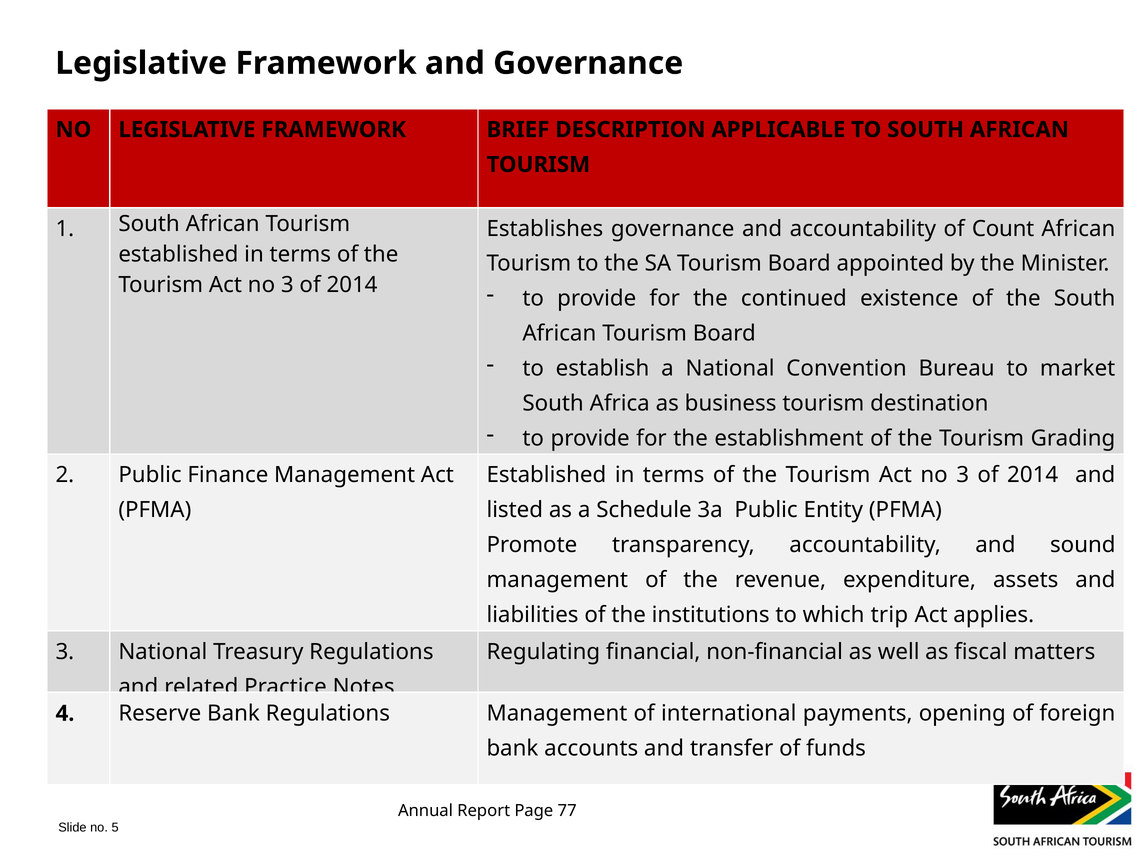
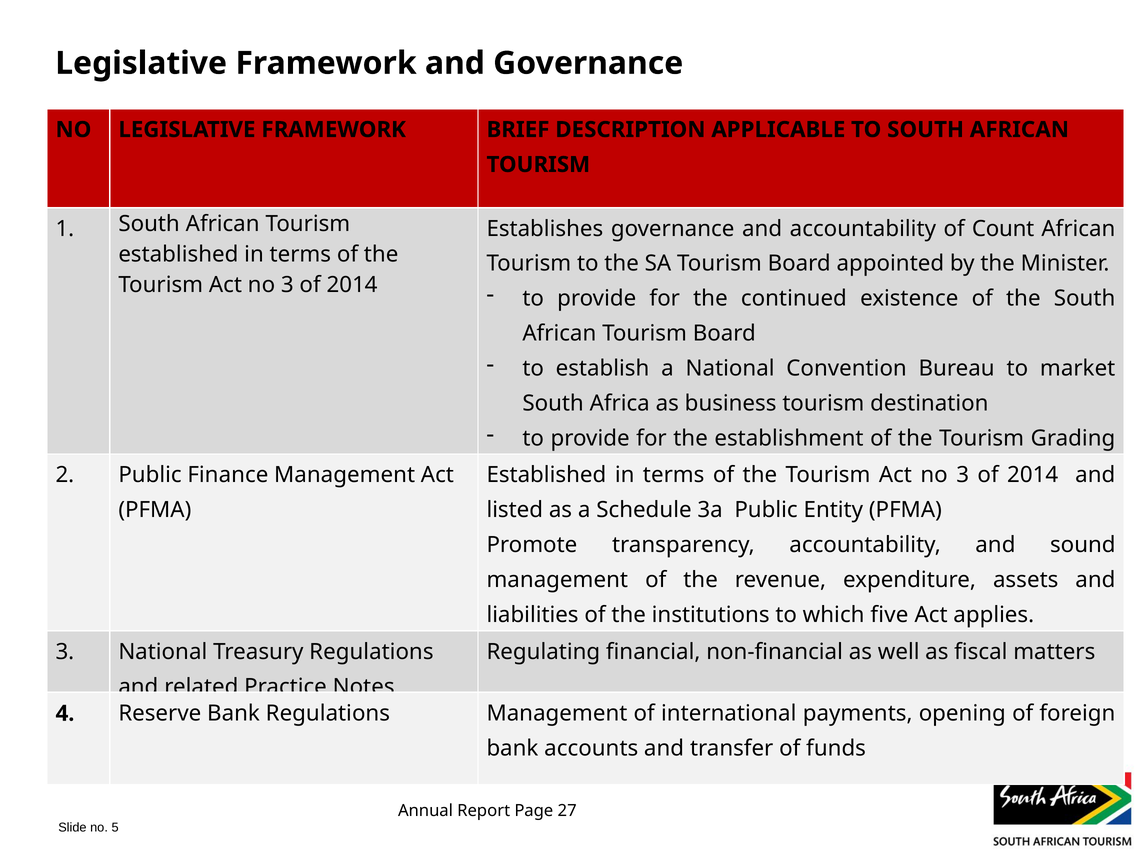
trip: trip -> five (889, 614)
77: 77 -> 27 (567, 810)
